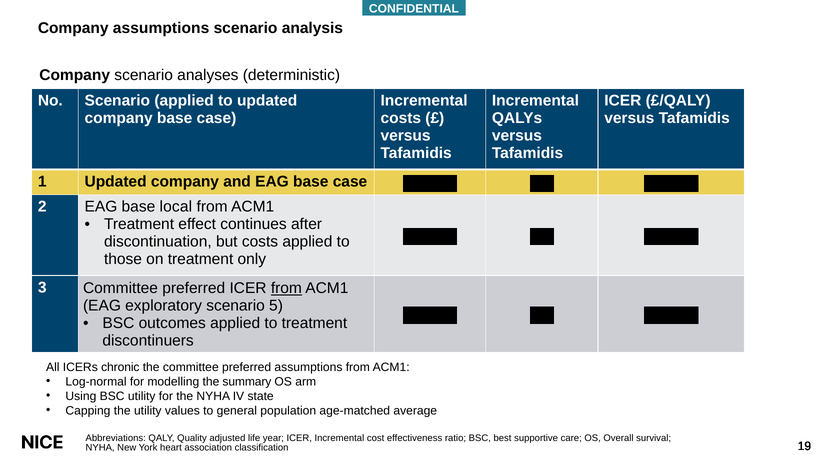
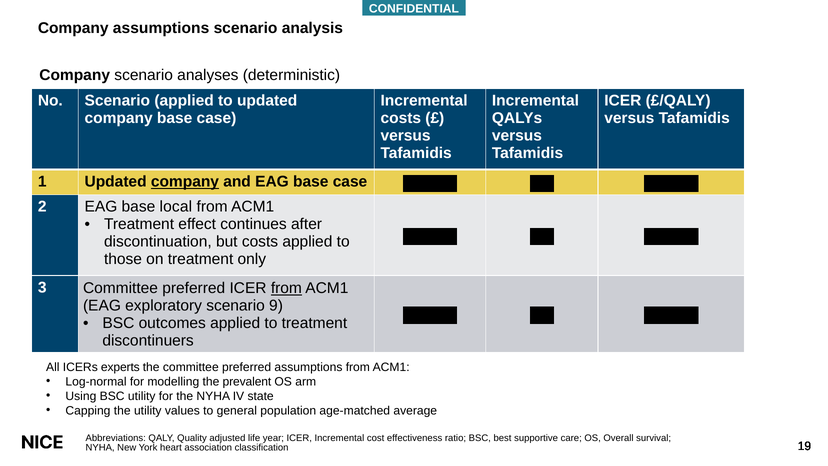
company underline: none -> present (185, 182)
5: 5 -> 9 (276, 305)
chronic: chronic -> experts (120, 367)
summary: summary -> prevalent (247, 381)
